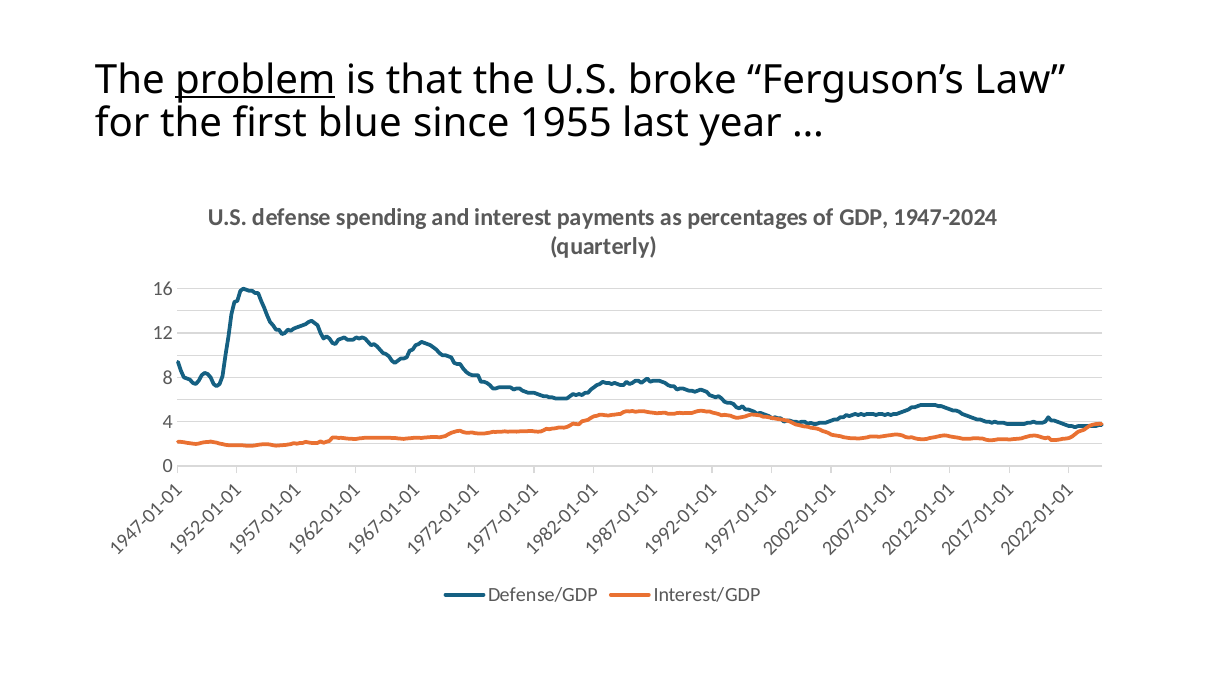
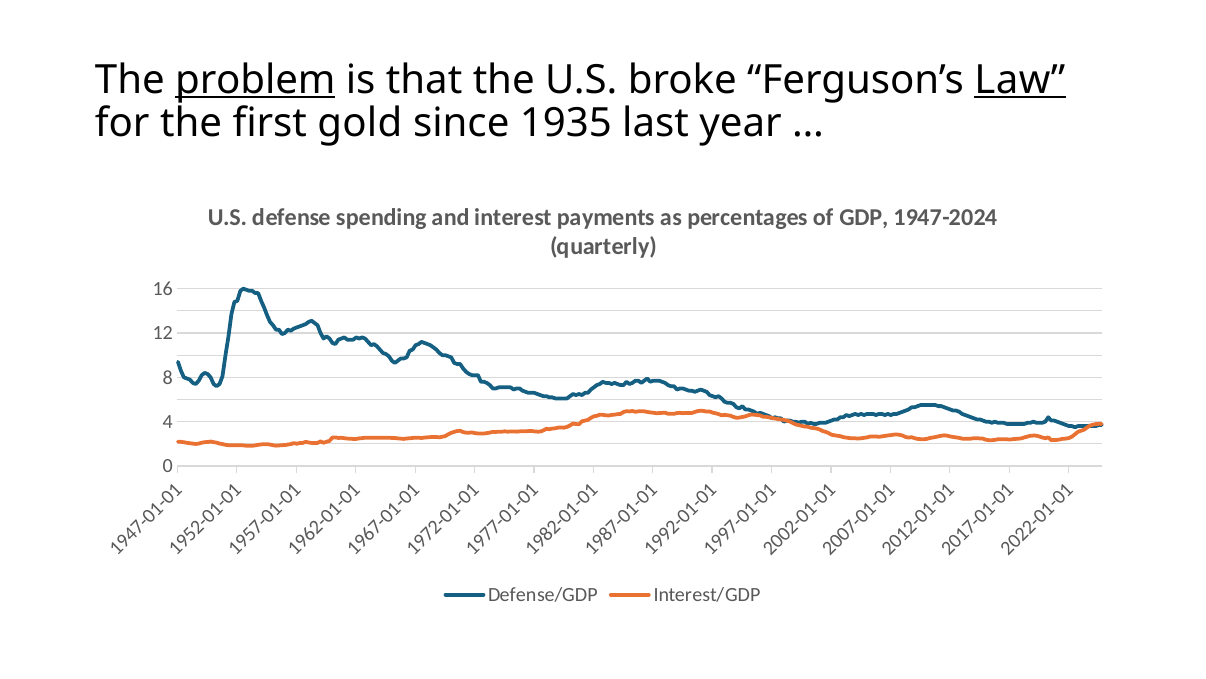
Law underline: none -> present (1020, 80)
blue: blue -> gold (360, 123)
1955: 1955 -> 1935 (566, 123)
